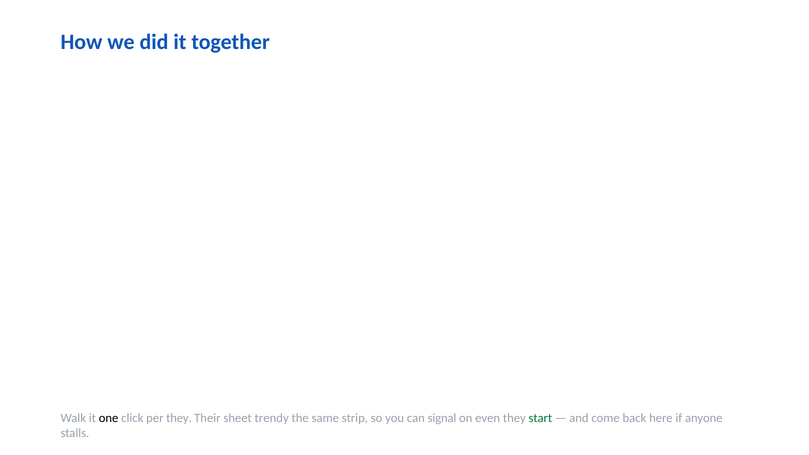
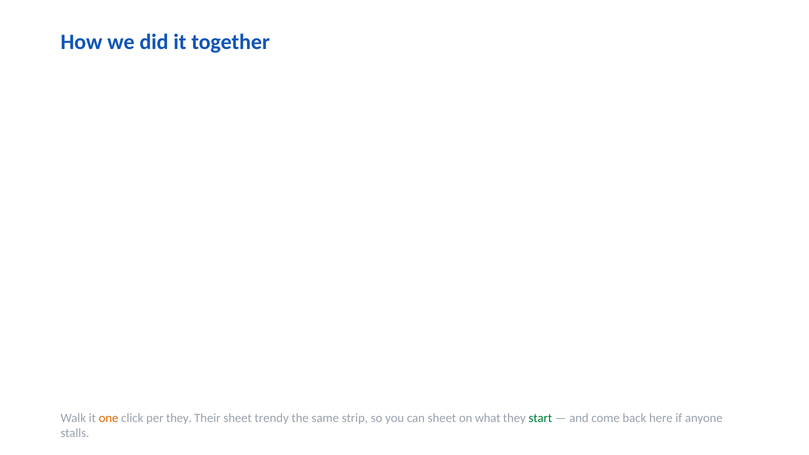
one colour: black -> orange (109, 418)
can signal: signal -> sheet (442, 418)
even: even -> what (488, 418)
